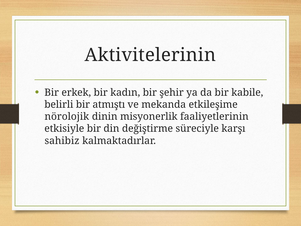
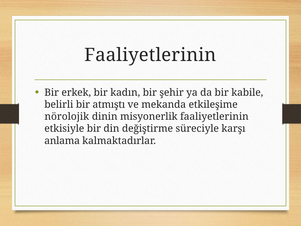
Aktivitelerinin: Aktivitelerinin -> Faaliyetlerinin (150, 55)
sahibiz: sahibiz -> anlama (62, 141)
